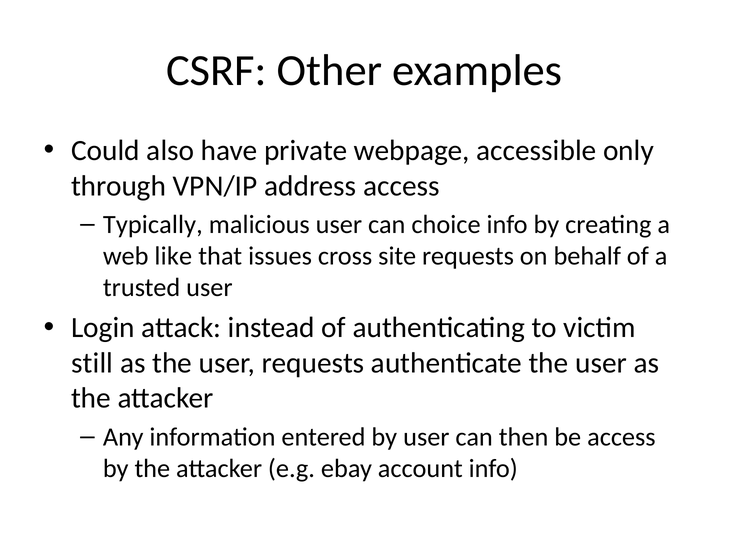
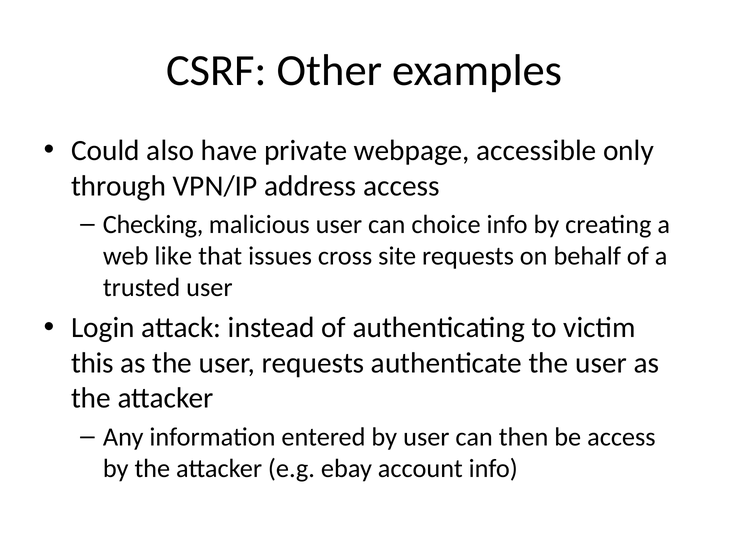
Typically: Typically -> Checking (153, 225)
still: still -> this (92, 364)
